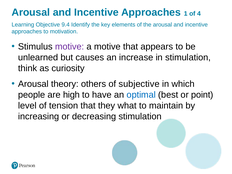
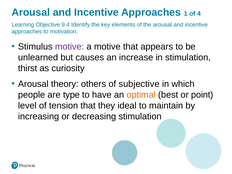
think: think -> thirst (28, 68)
high: high -> type (71, 95)
optimal colour: blue -> orange (141, 95)
what: what -> ideal (127, 106)
